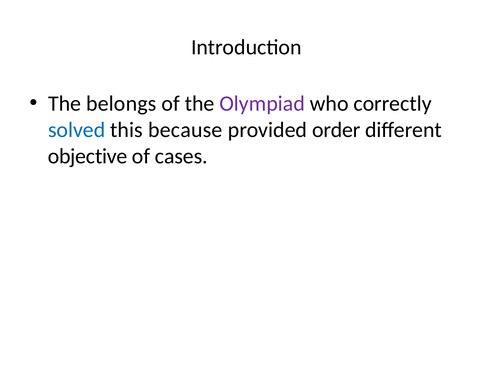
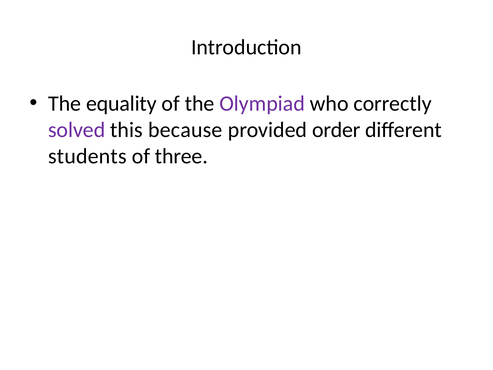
belongs: belongs -> equality (121, 103)
solved colour: blue -> purple (77, 130)
objective: objective -> students (87, 156)
cases: cases -> three (181, 156)
